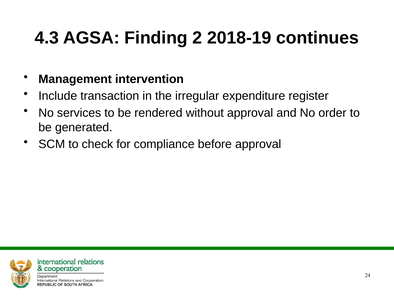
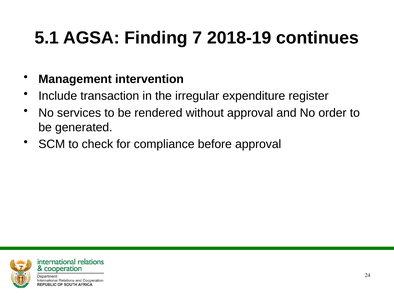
4.3: 4.3 -> 5.1 (47, 38)
2: 2 -> 7 (197, 38)
